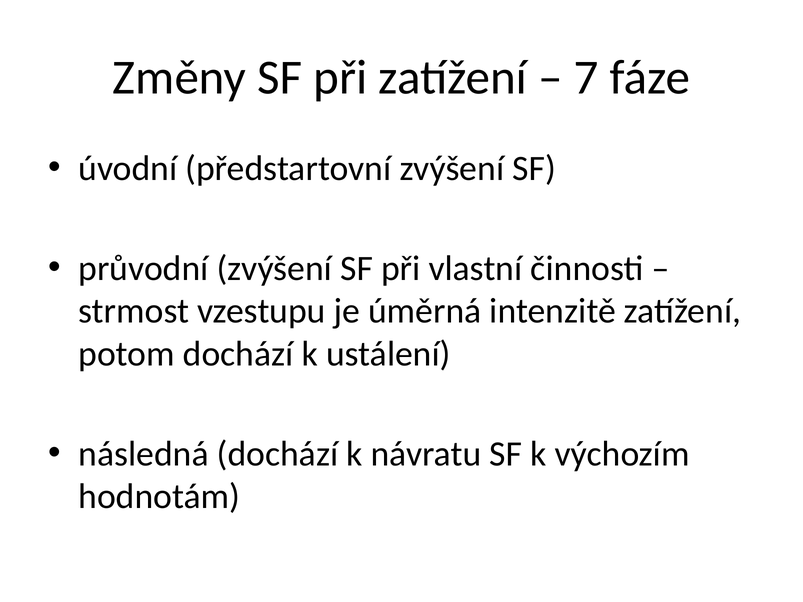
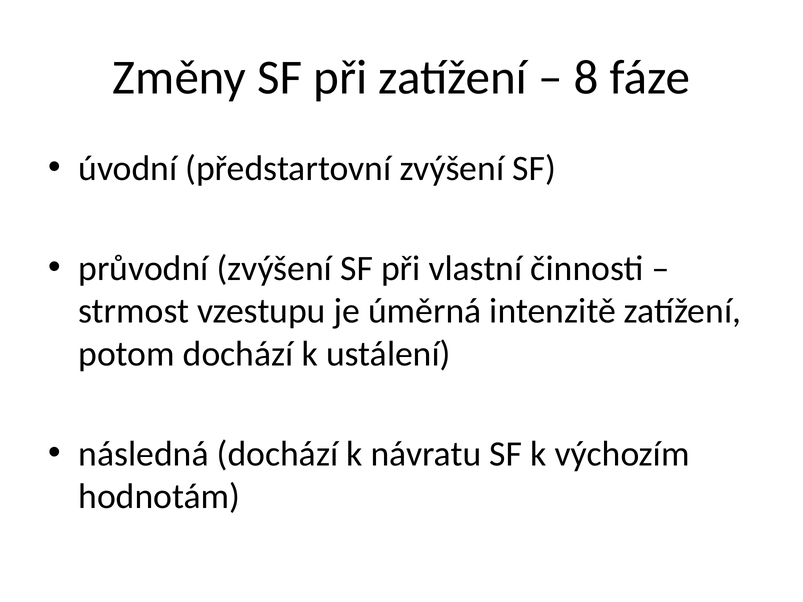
7: 7 -> 8 (586, 78)
